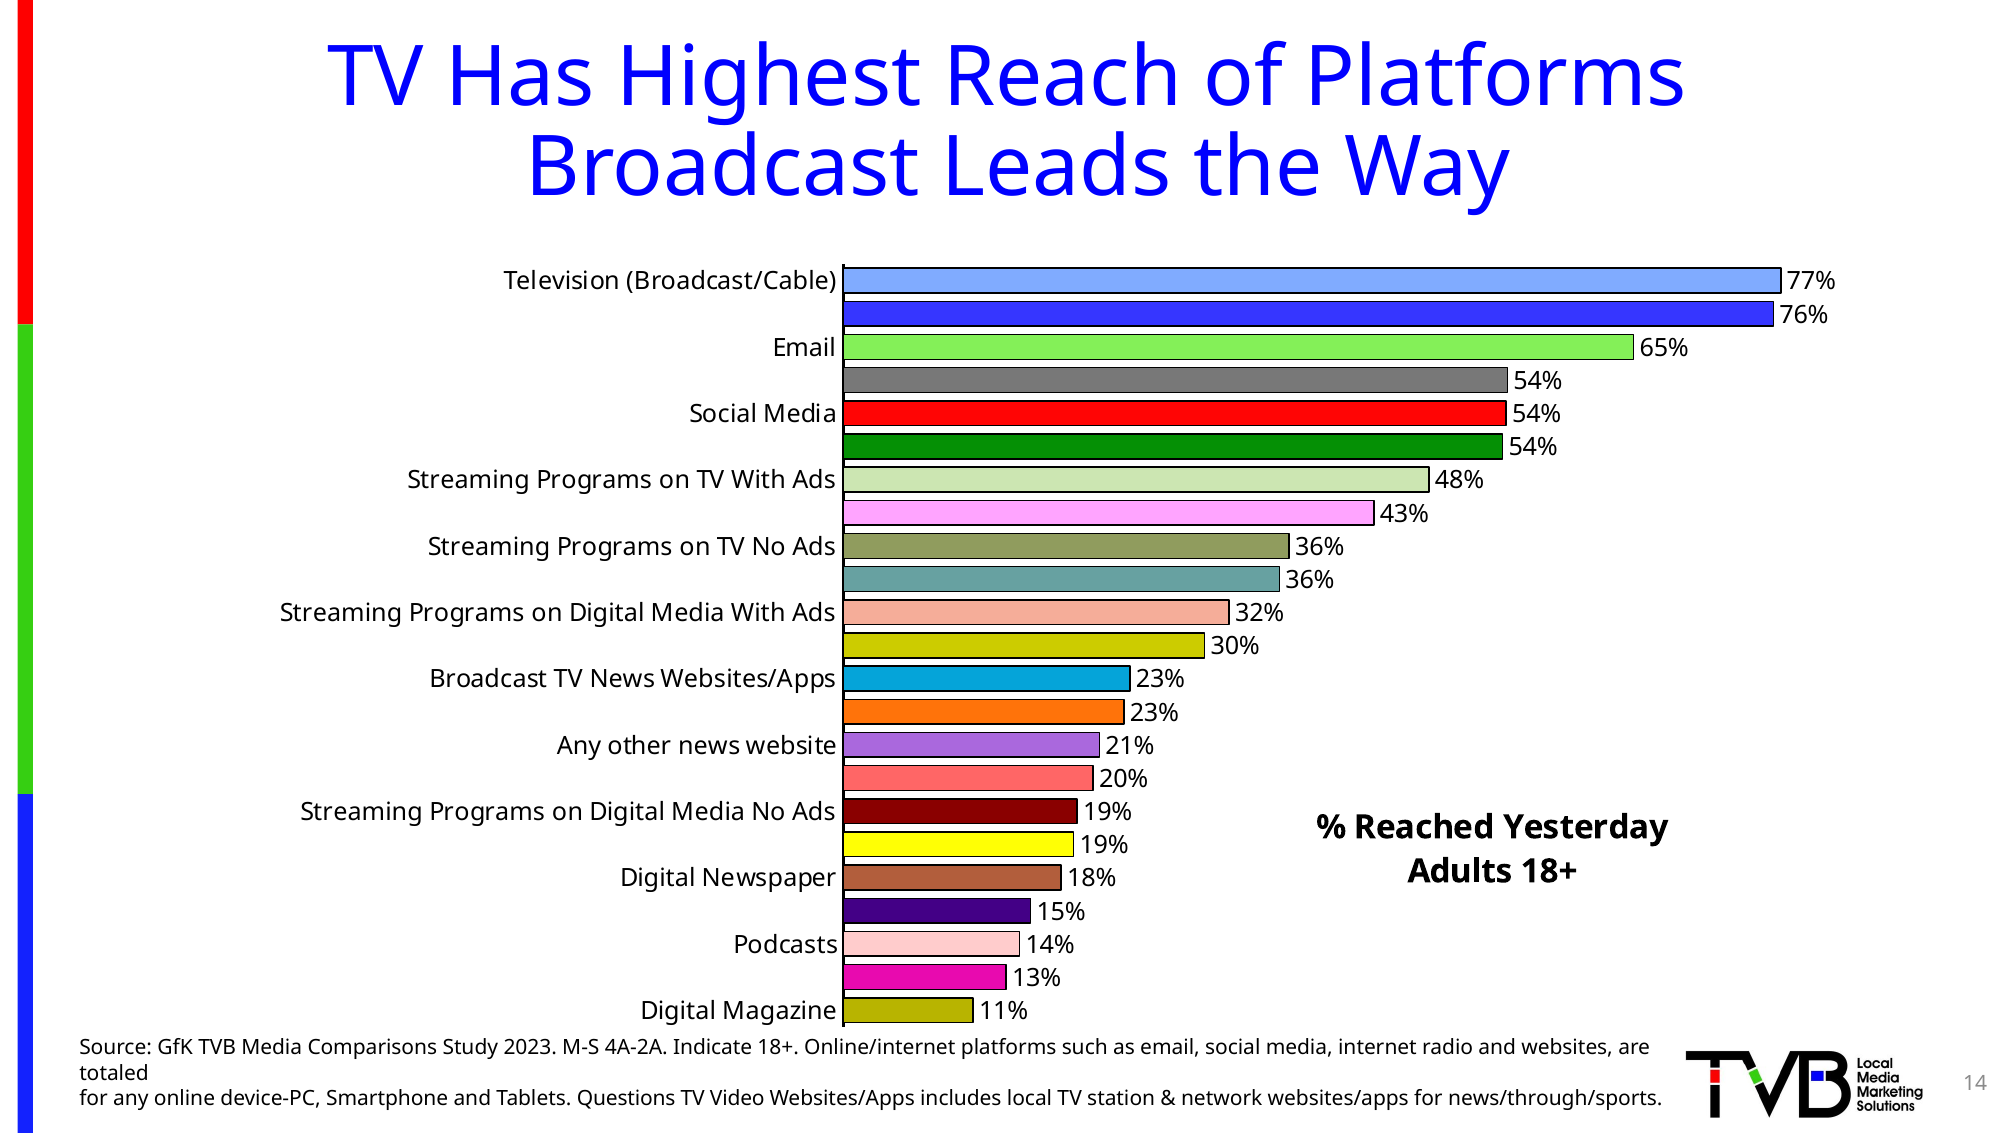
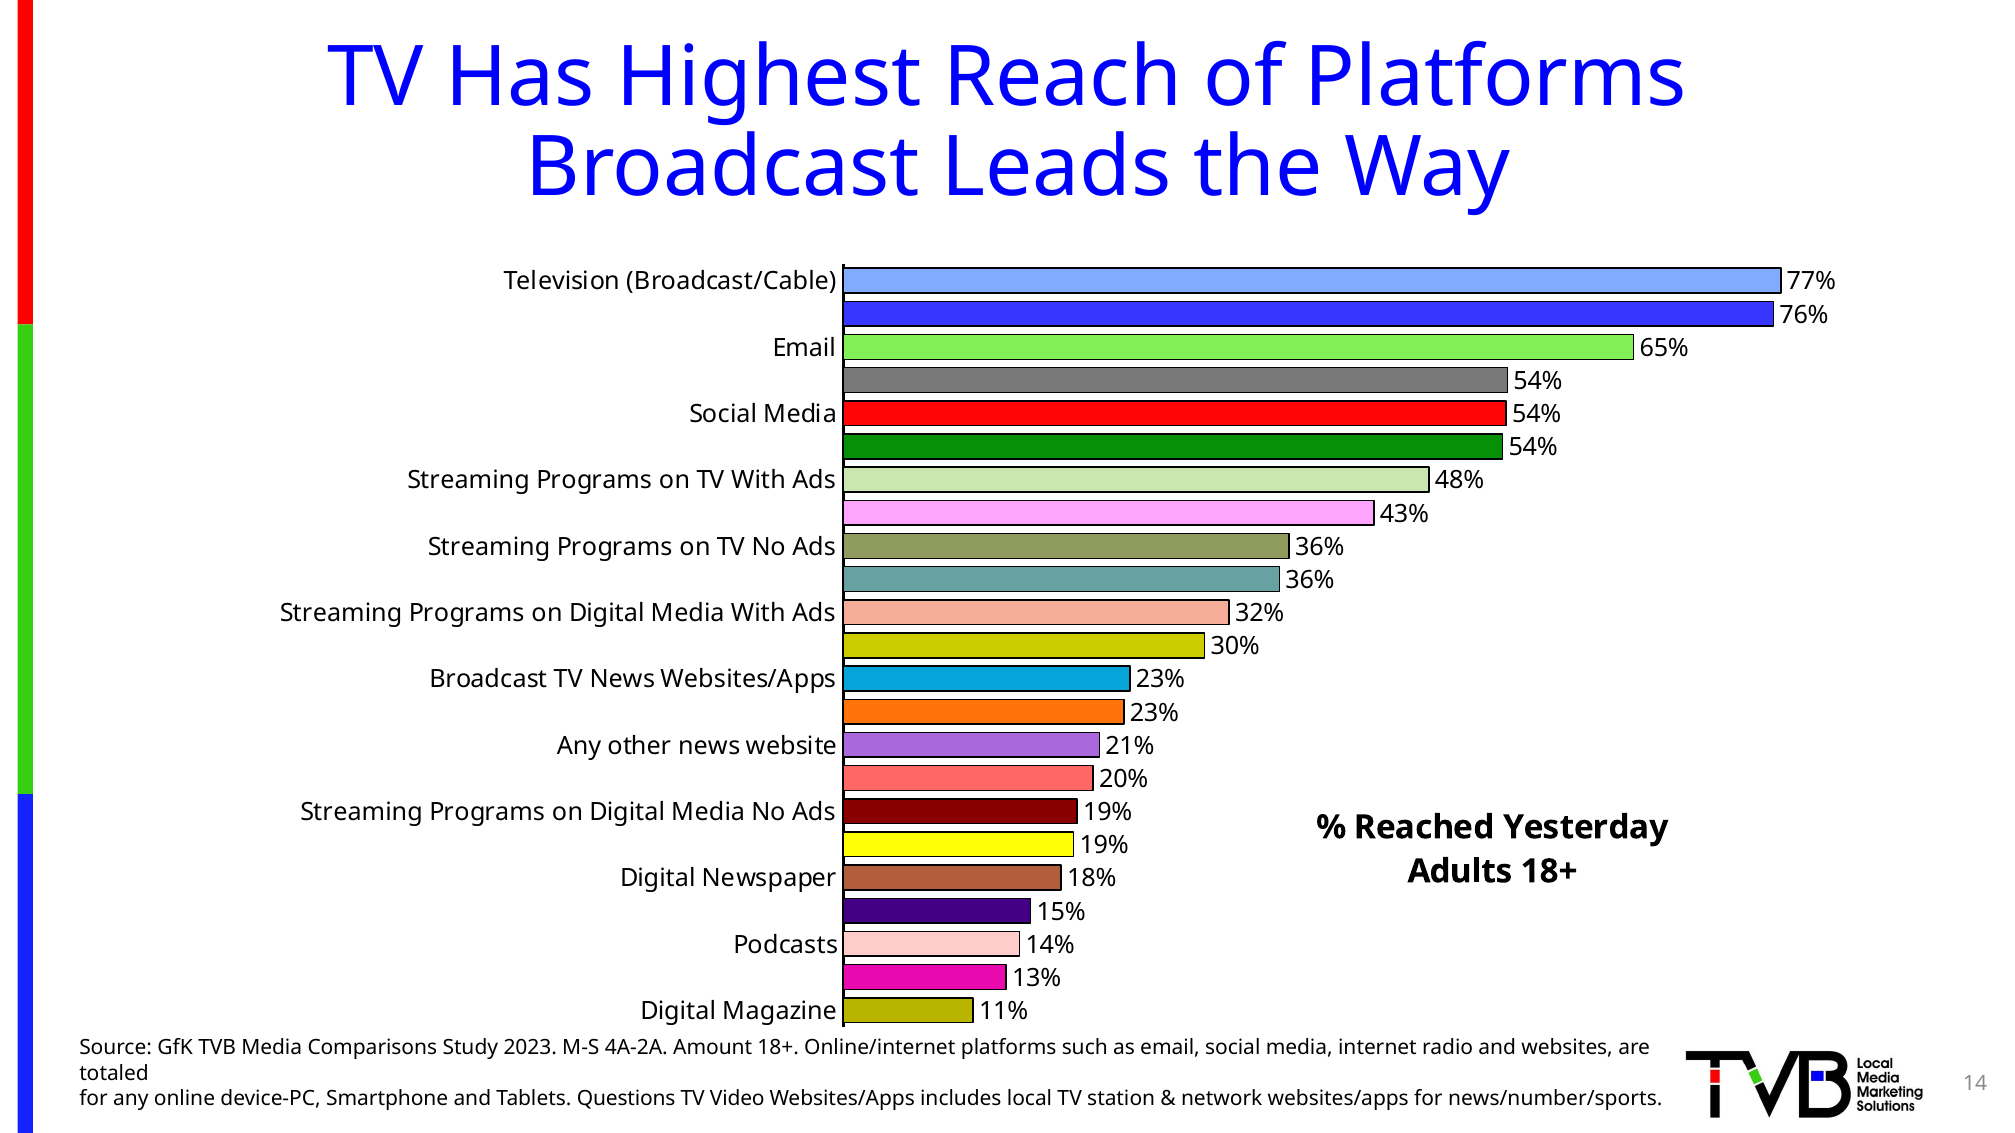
Indicate: Indicate -> Amount (713, 1048)
news/through/sports: news/through/sports -> news/number/sports (1555, 1099)
